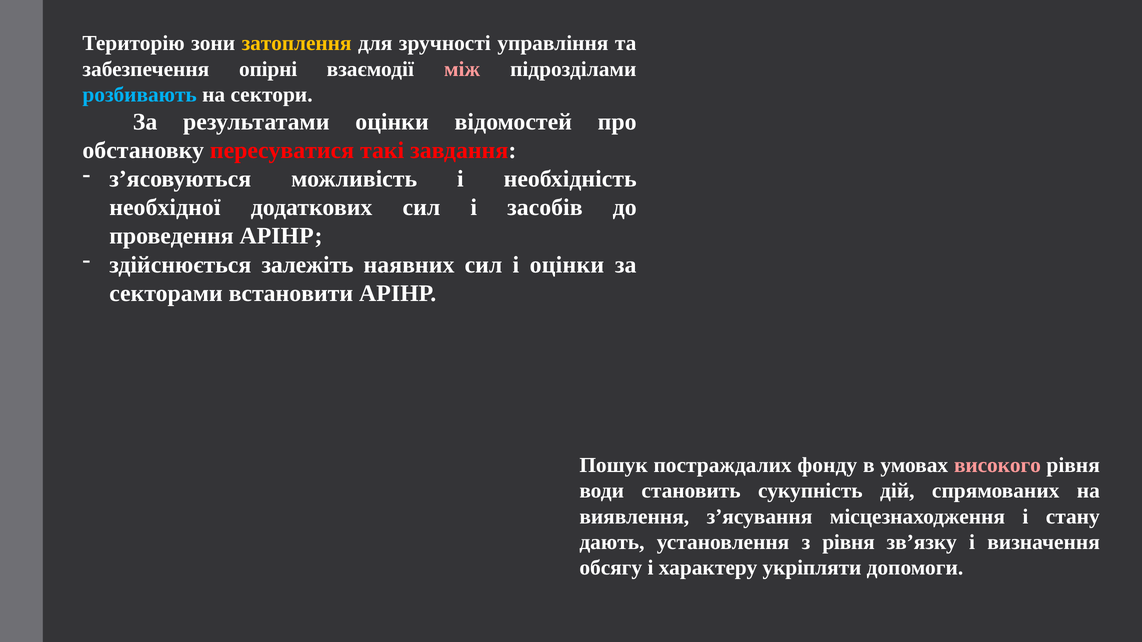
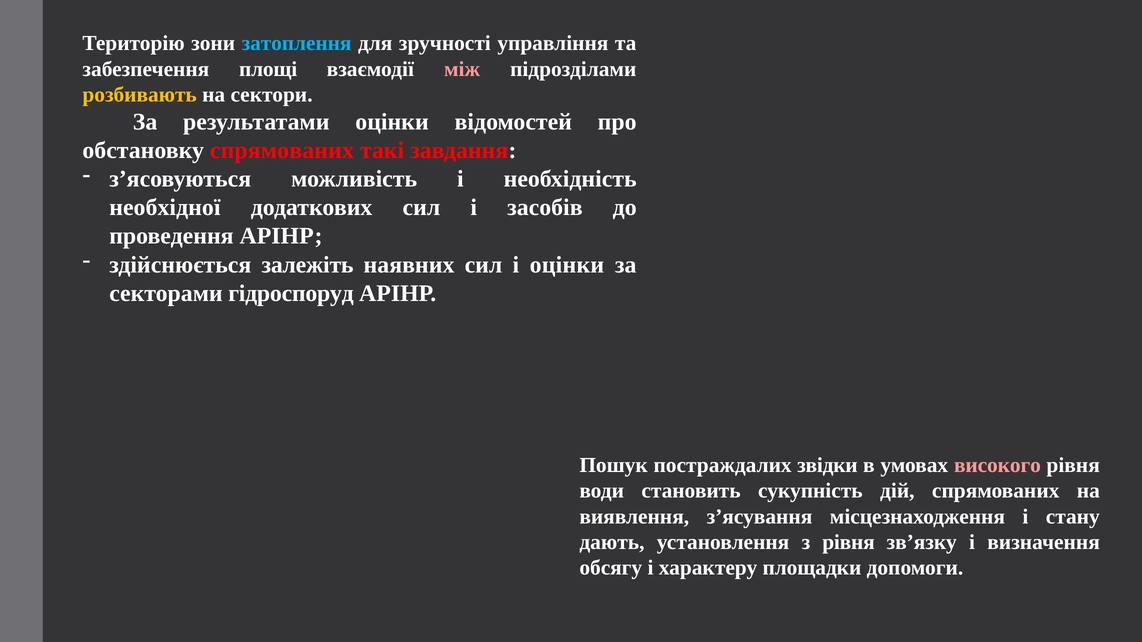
затоплення colour: yellow -> light blue (297, 43)
опірні: опірні -> площі (268, 69)
розбивають colour: light blue -> yellow (140, 95)
обстановку пересуватися: пересуватися -> спрямованих (282, 151)
встановити: встановити -> гідроспоруд (291, 293)
фонду: фонду -> звідки (827, 465)
укріпляти: укріпляти -> площадки (812, 568)
